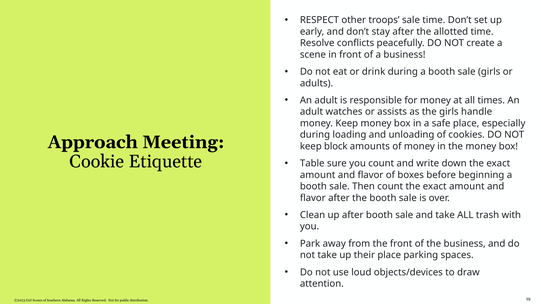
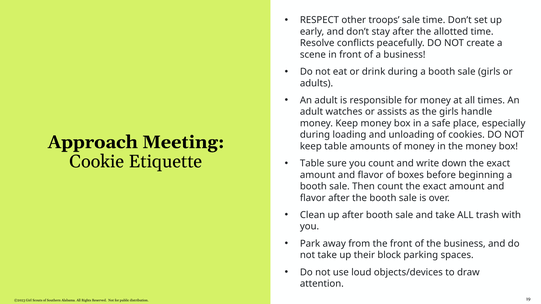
keep block: block -> table (336, 146)
their place: place -> block (389, 255)
